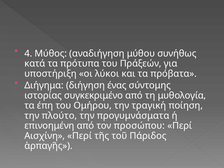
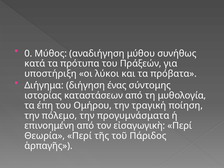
4: 4 -> 0 (28, 53)
συγκεκριμένο: συγκεκριμένο -> καταστάσεων (94, 95)
πλούτο: πλούτο -> πόλεμο (59, 116)
προσώπου: προσώπου -> εἰσαγωγικὴ (139, 126)
Αισχίνη: Αισχίνη -> Θεωρία (45, 136)
